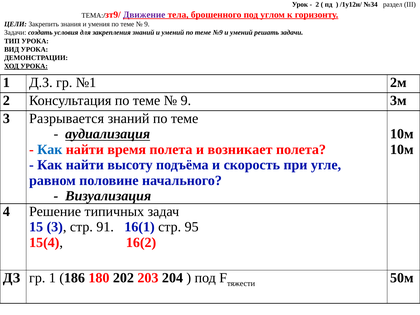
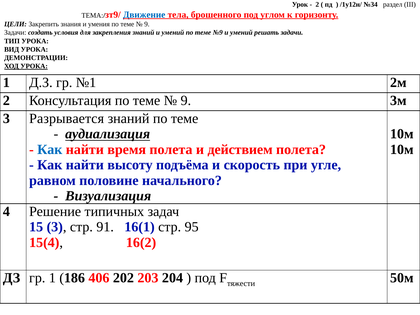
Движение colour: purple -> blue (144, 15)
возникает: возникает -> действием (240, 150)
180: 180 -> 406 (99, 278)
